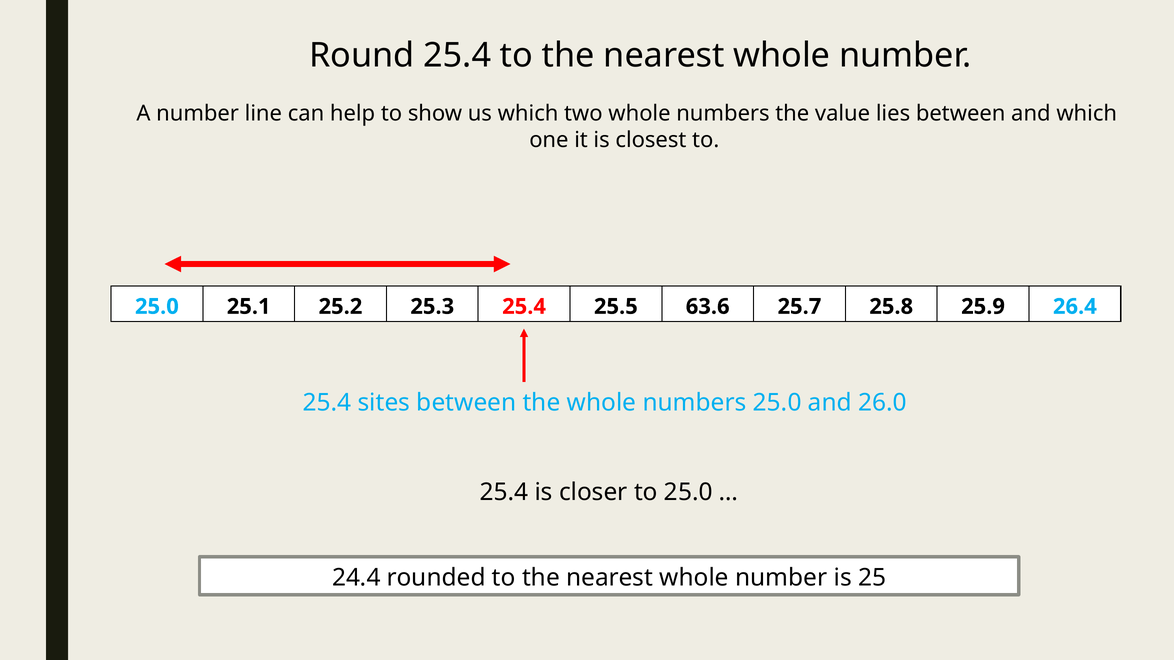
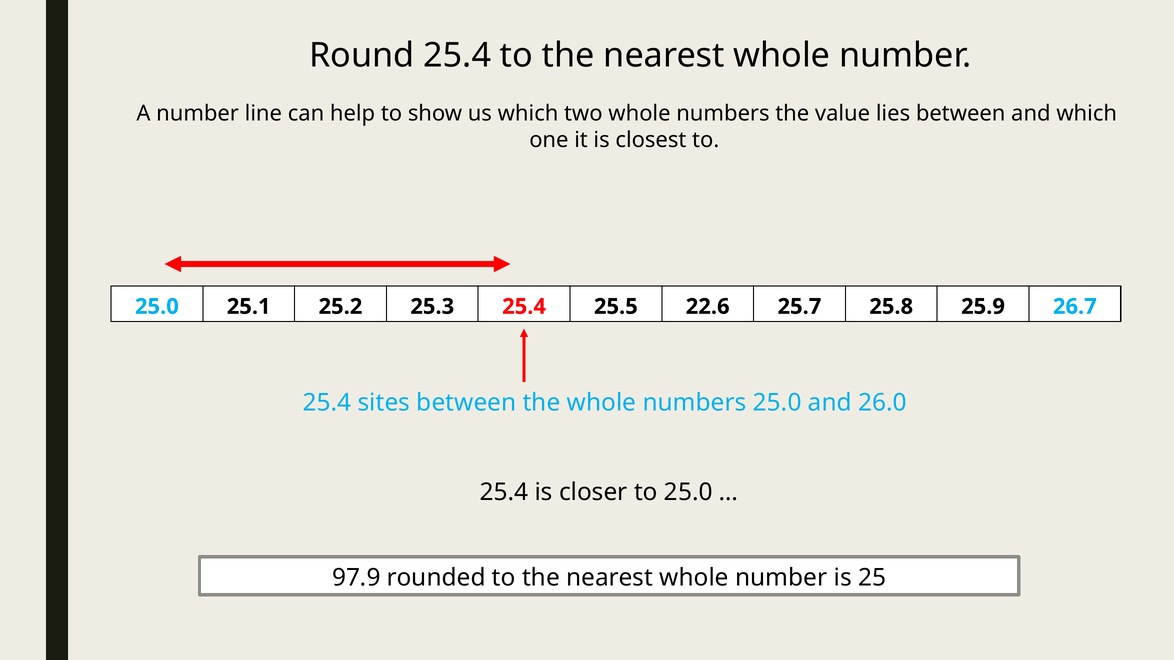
63.6: 63.6 -> 22.6 (708, 307)
26.4: 26.4 -> 26.7 (1075, 307)
24.4: 24.4 -> 97.9 (356, 578)
